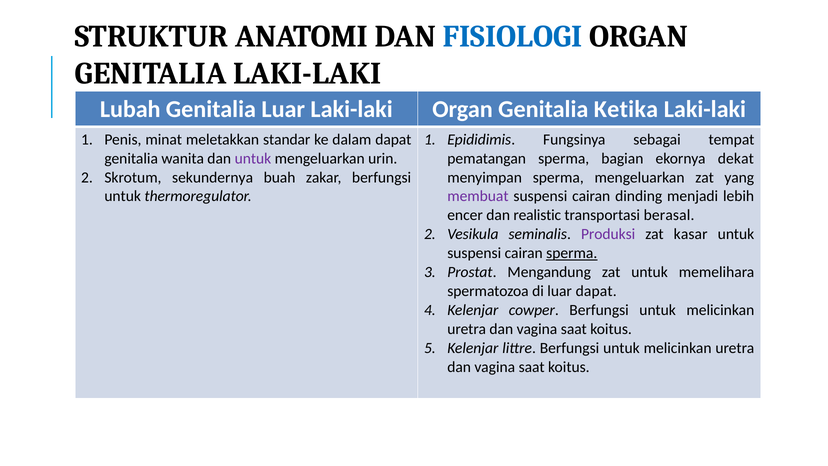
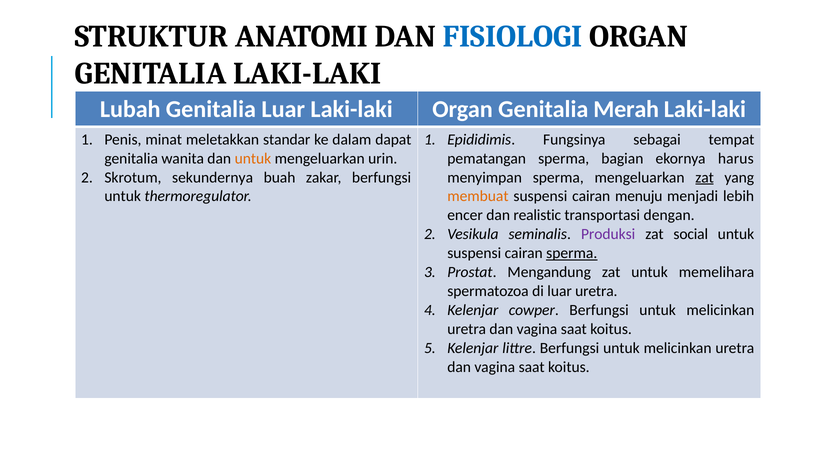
Ketika: Ketika -> Merah (626, 109)
untuk colour: purple -> orange (253, 158)
dekat: dekat -> harus (736, 158)
zat underline: none -> present (705, 177)
membuat colour: purple -> orange (478, 196)
dinding: dinding -> menuju (639, 196)
berasal: berasal -> dengan (669, 215)
kasar: kasar -> social (691, 234)
luar dapat: dapat -> uretra (596, 291)
